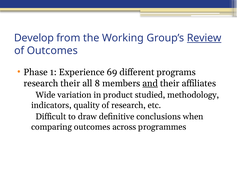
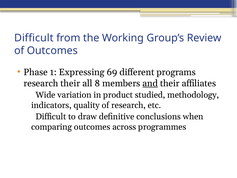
Develop: Develop -> Difficult (34, 38)
Review underline: present -> none (204, 38)
Experience: Experience -> Expressing (82, 72)
